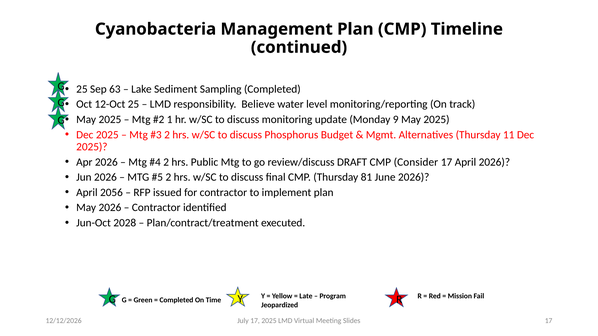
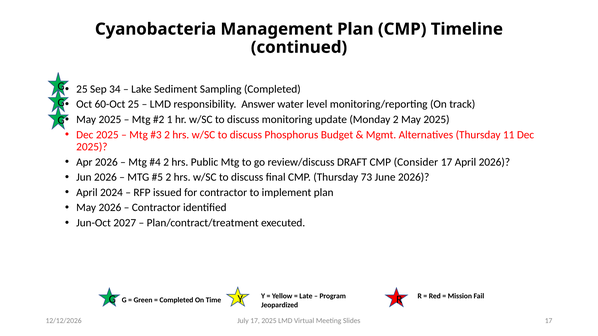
63: 63 -> 34 (115, 89)
12-Oct: 12-Oct -> 60-Oct (110, 104)
Believe: Believe -> Answer (258, 104)
Monday 9: 9 -> 2 (396, 120)
81: 81 -> 73 (366, 177)
2056: 2056 -> 2024 (111, 193)
2028: 2028 -> 2027 (125, 223)
